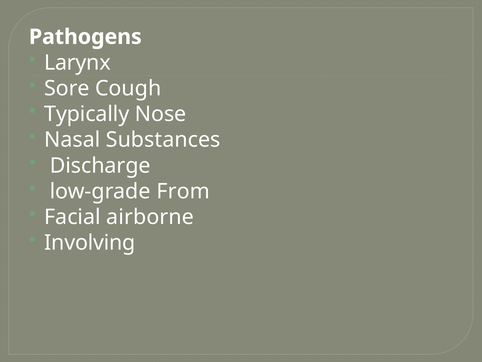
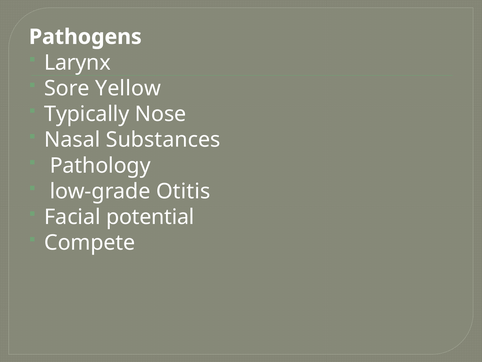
Cough: Cough -> Yellow (128, 88)
Discharge: Discharge -> Pathology (100, 165)
From: From -> Otitis (183, 191)
airborne: airborne -> potential (150, 217)
Involving: Involving -> Compete (90, 243)
